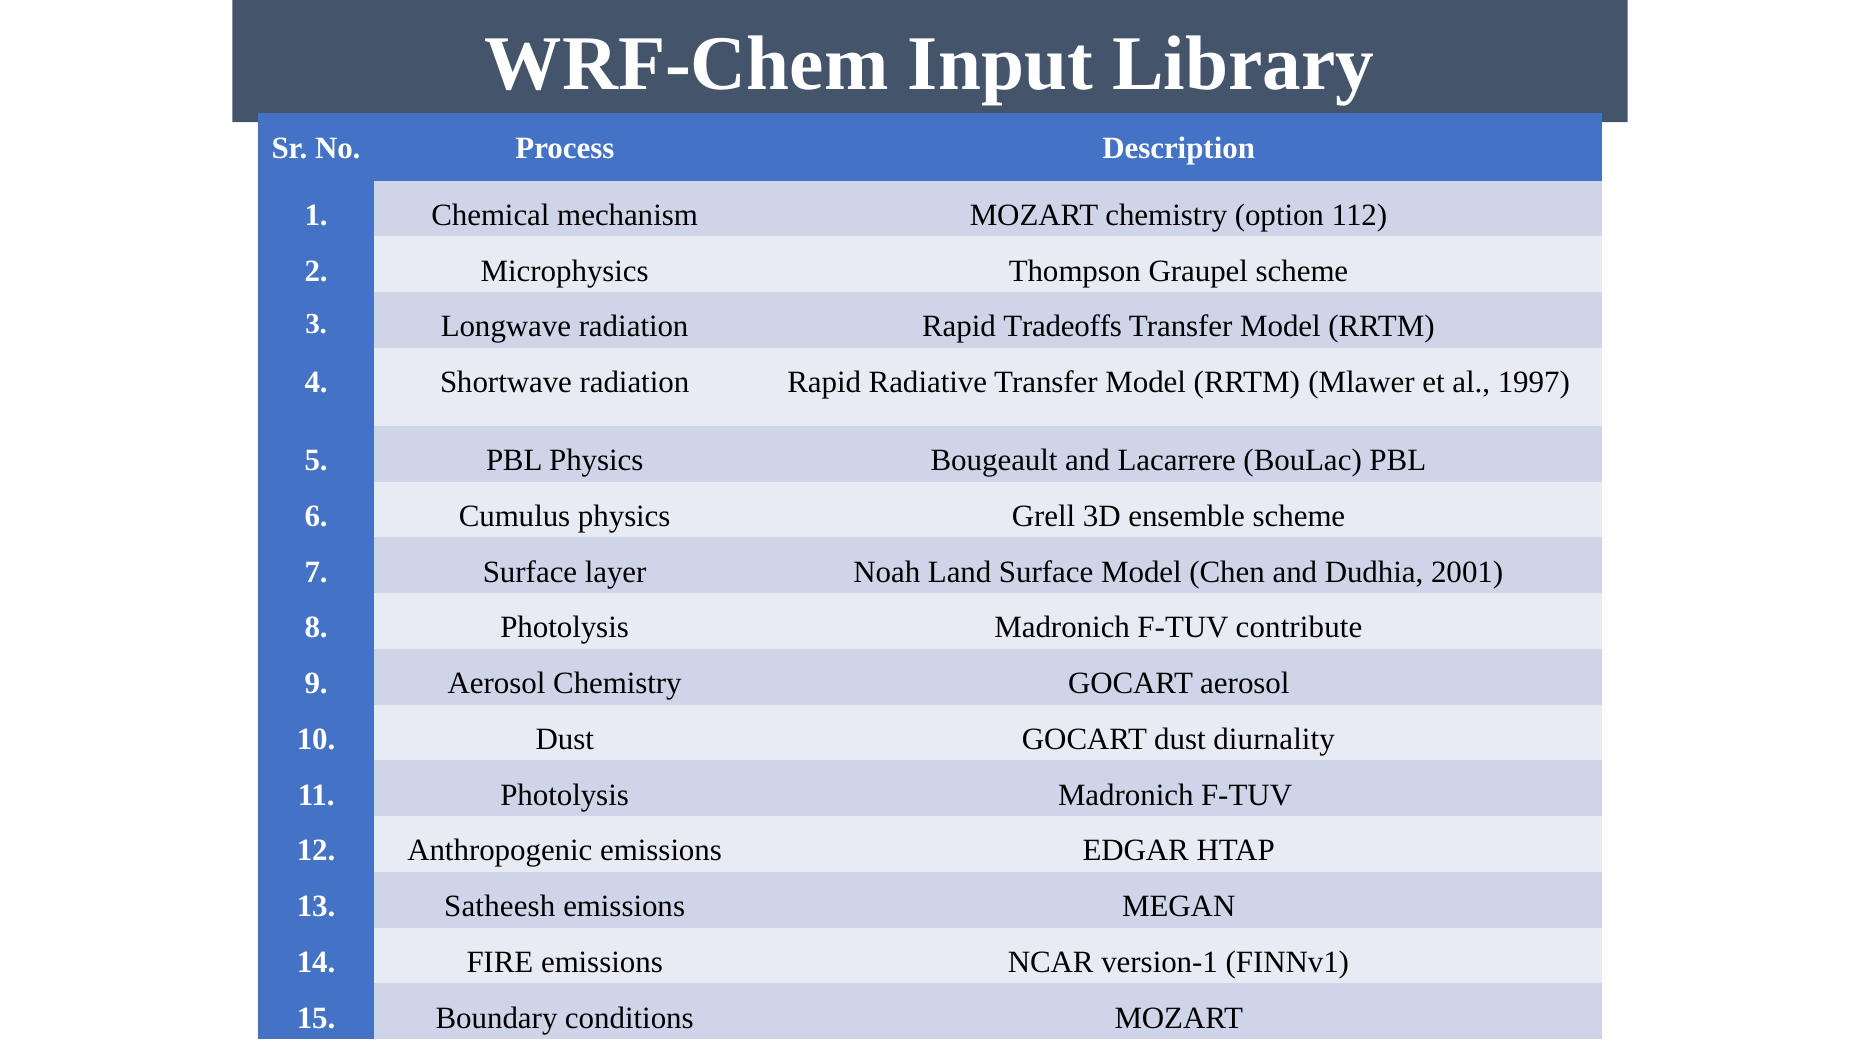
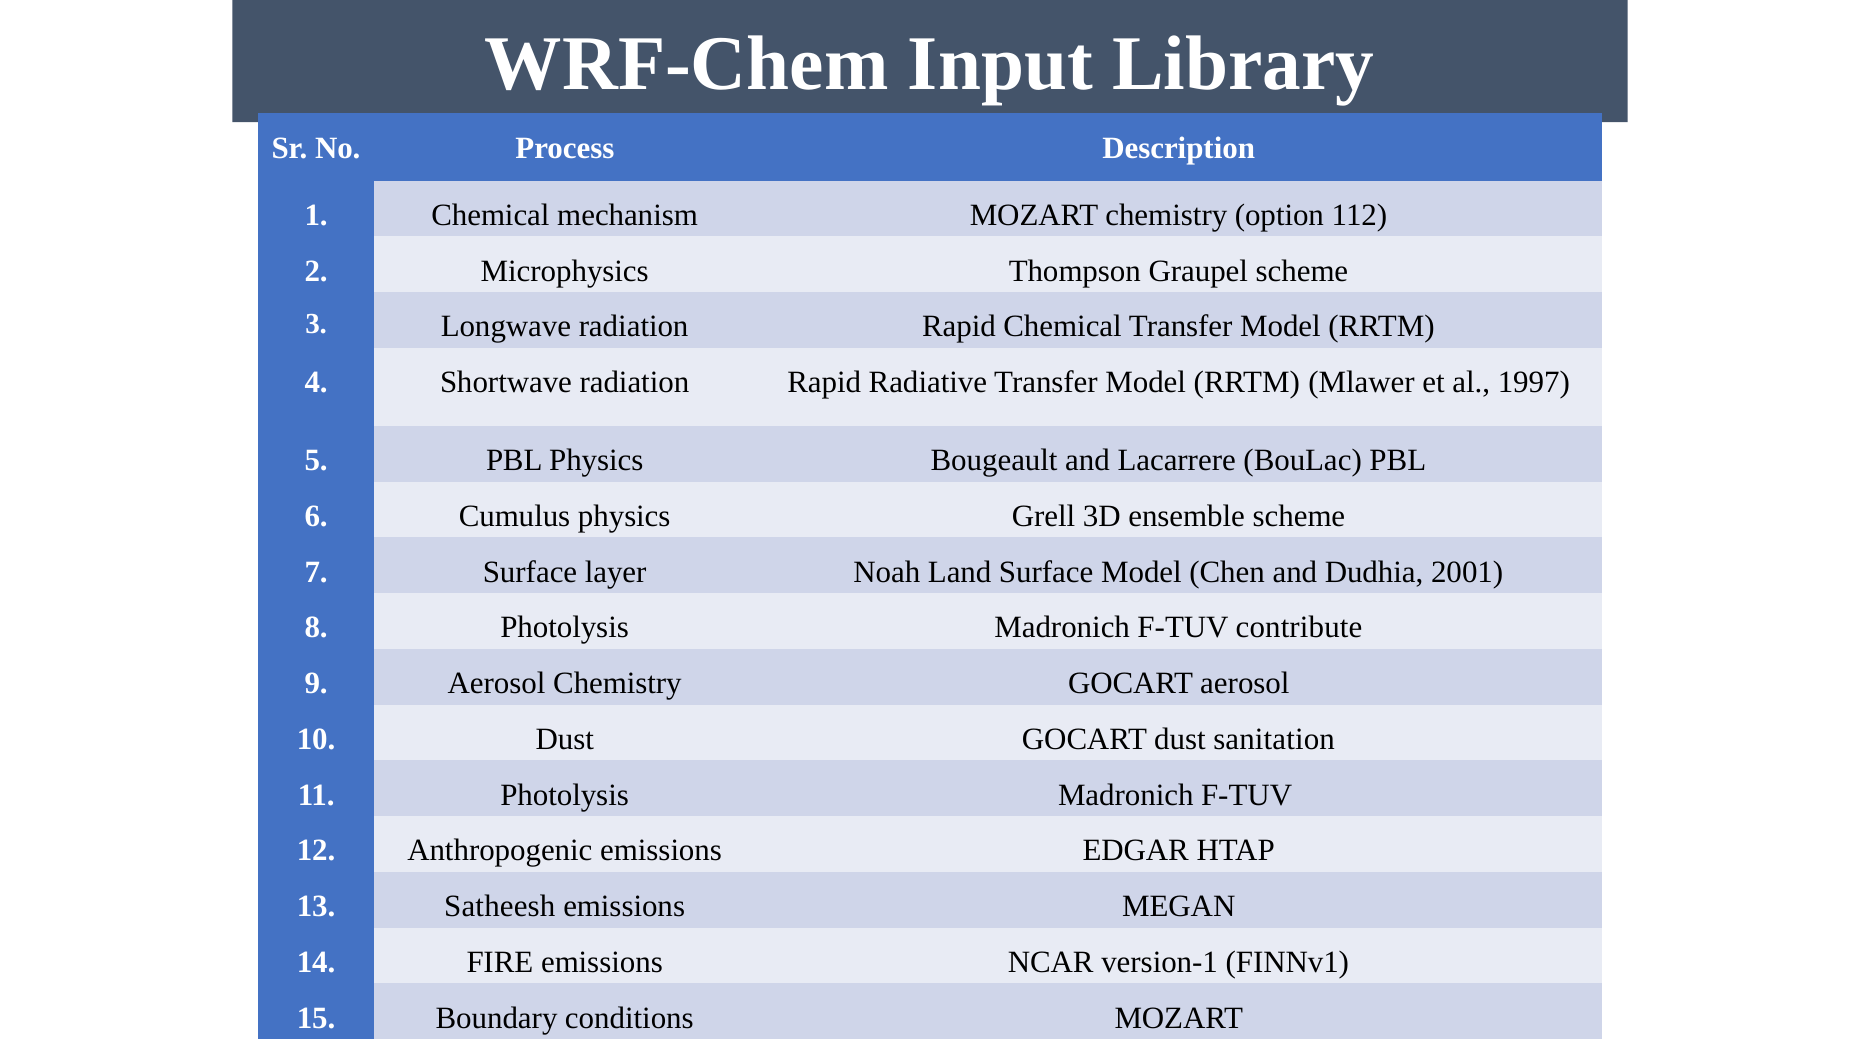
Rapid Tradeoffs: Tradeoffs -> Chemical (1063, 327)
diurnality: diurnality -> sanitation (1274, 739)
